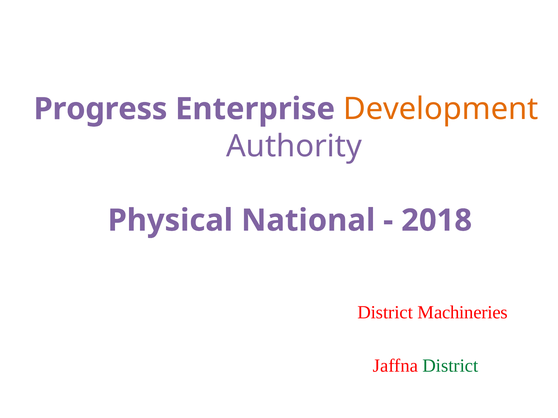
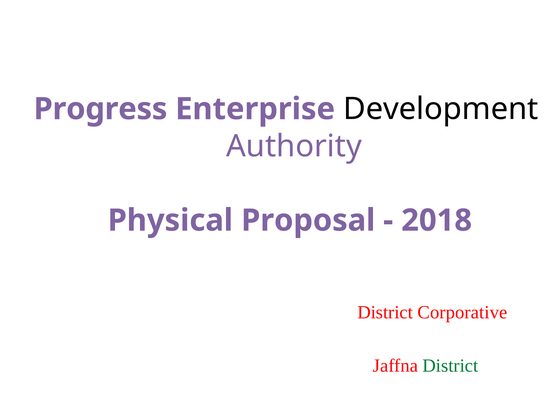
Development colour: orange -> black (441, 109)
National: National -> Proposal (308, 221)
Machineries: Machineries -> Corporative (463, 313)
